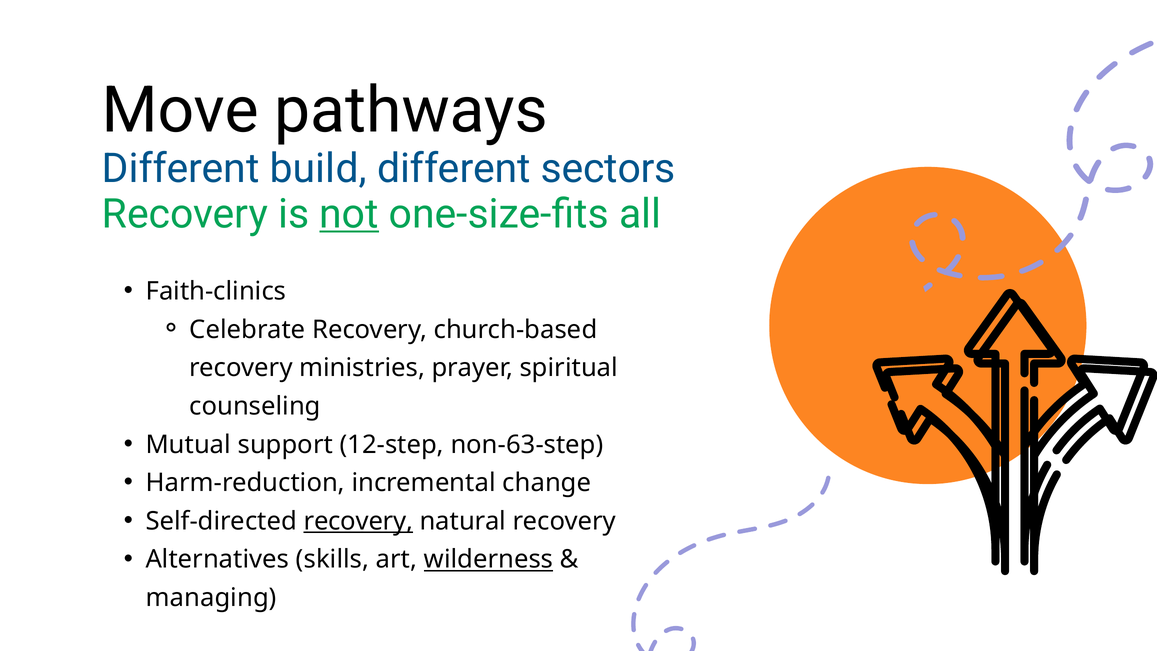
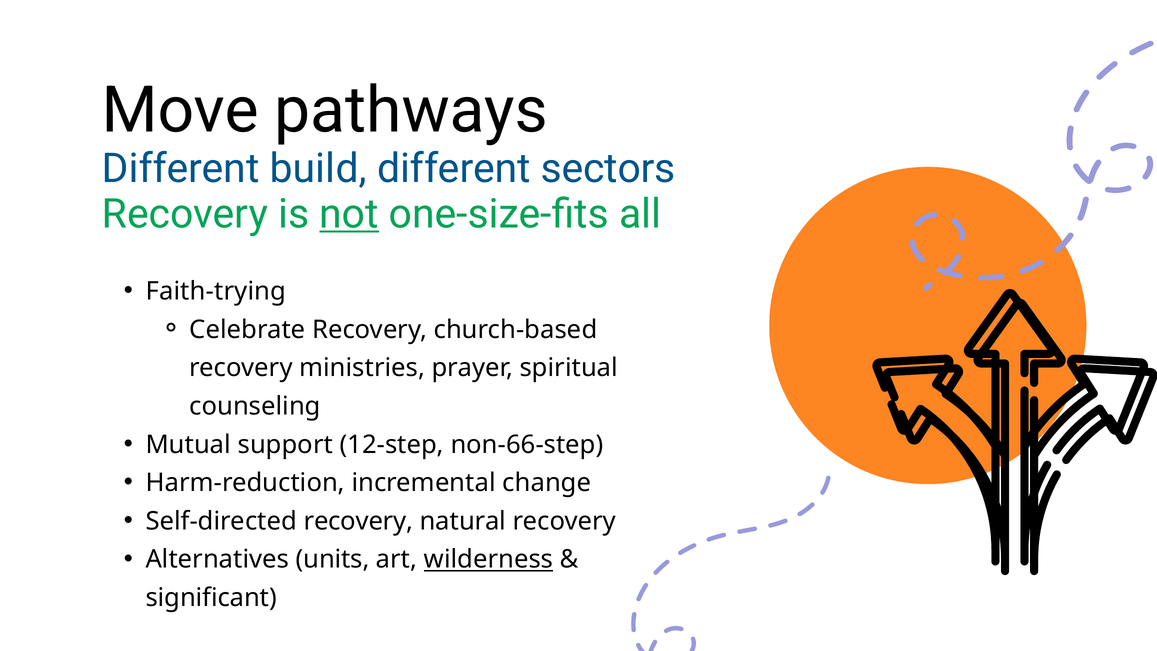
Faith-clinics: Faith-clinics -> Faith-trying (216, 291)
non-63-step: non-63-step -> non-66-step (527, 444)
recovery underline: present -> none (358, 521)
skills: skills -> units (333, 559)
managing: managing -> significant (211, 598)
